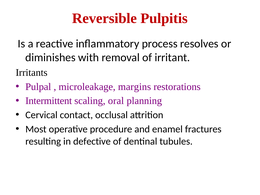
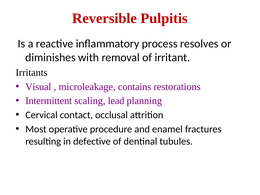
Pulpal: Pulpal -> Visual (38, 87)
margins: margins -> contains (135, 87)
oral: oral -> lead (116, 101)
